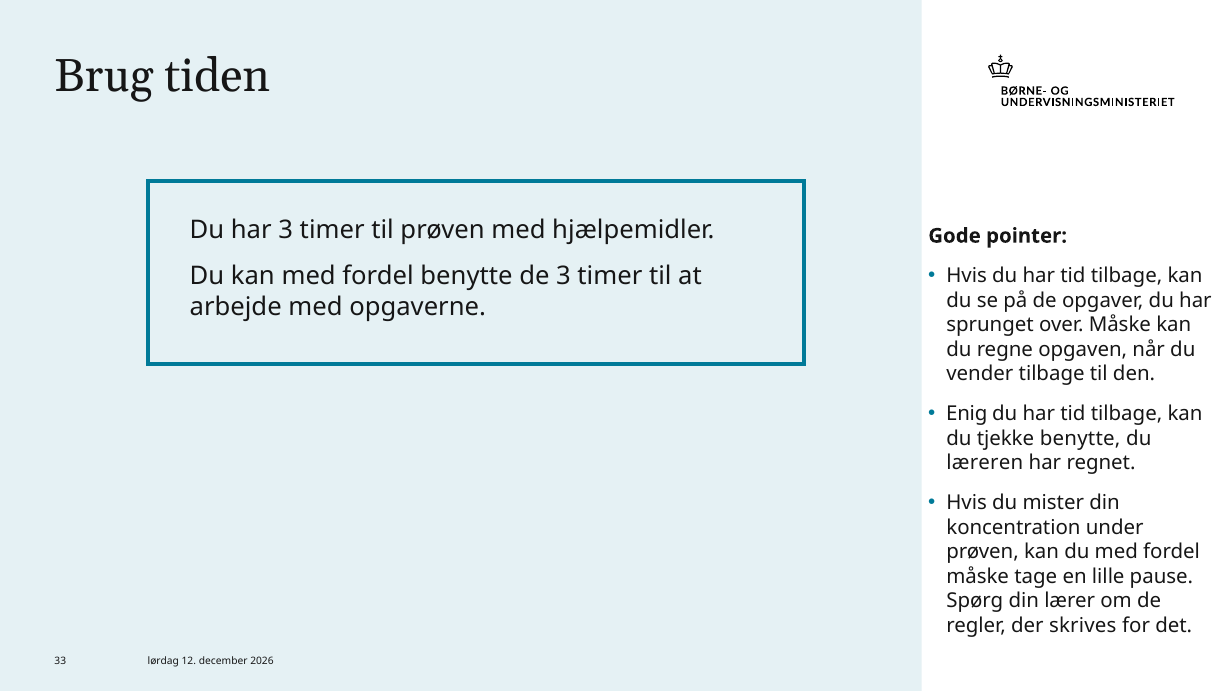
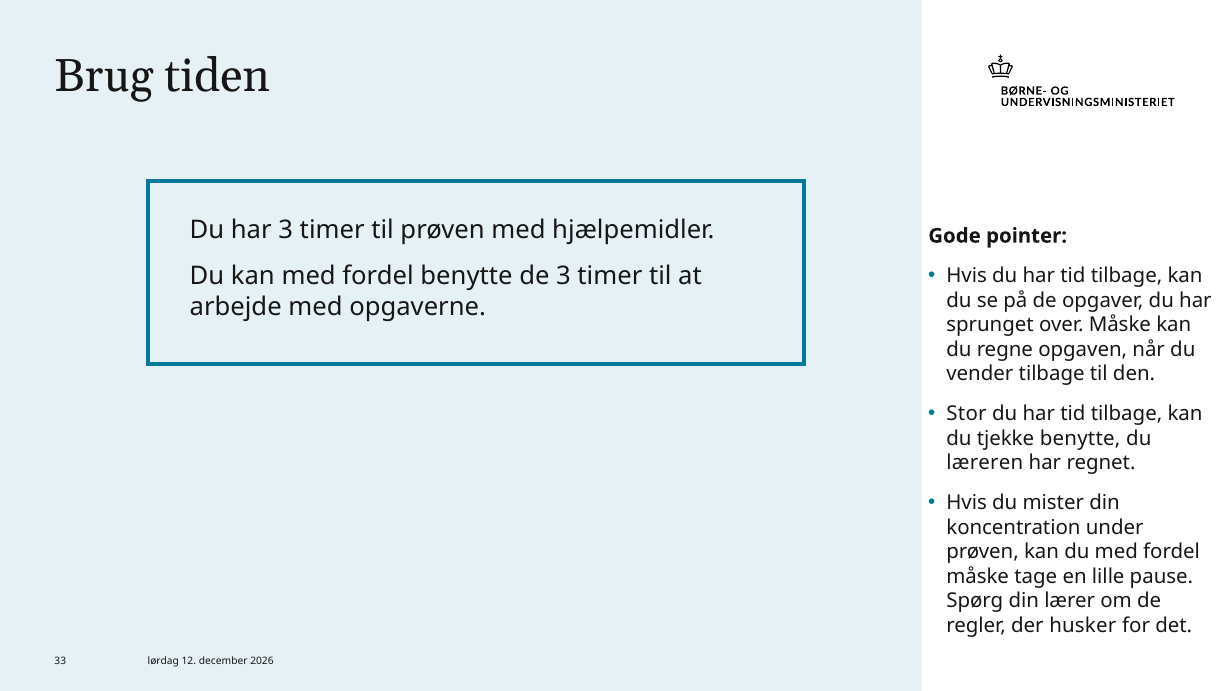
Enig: Enig -> Stor (967, 414)
skrives: skrives -> husker (1083, 626)
